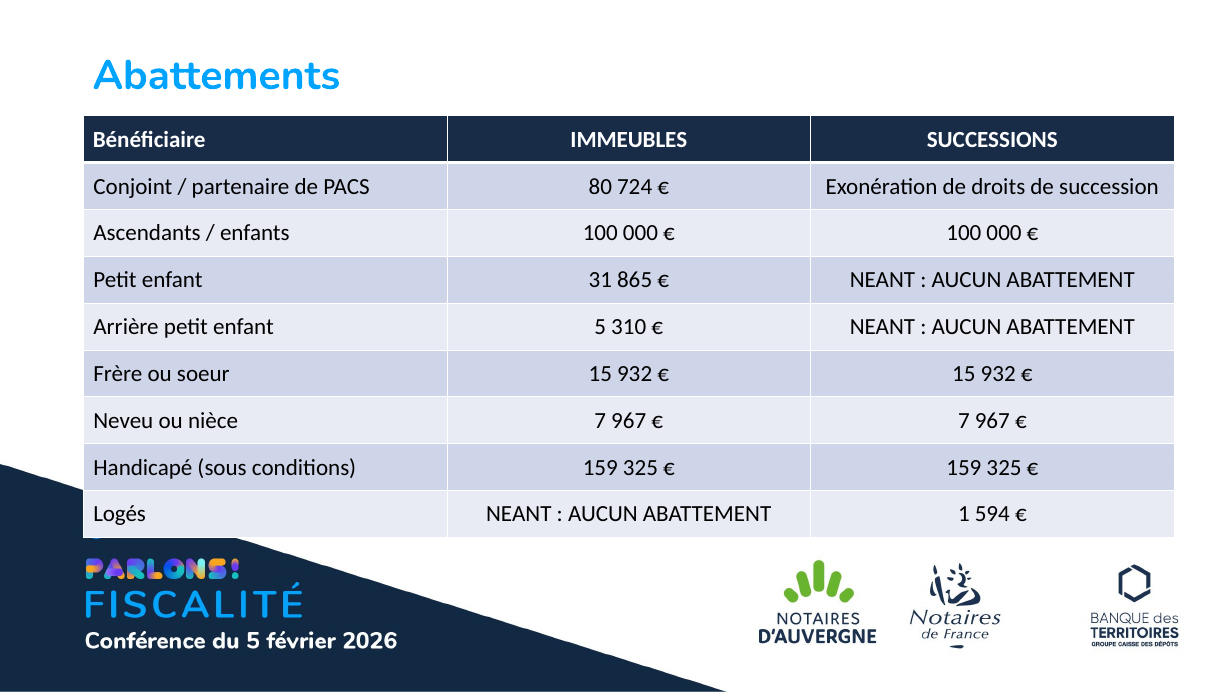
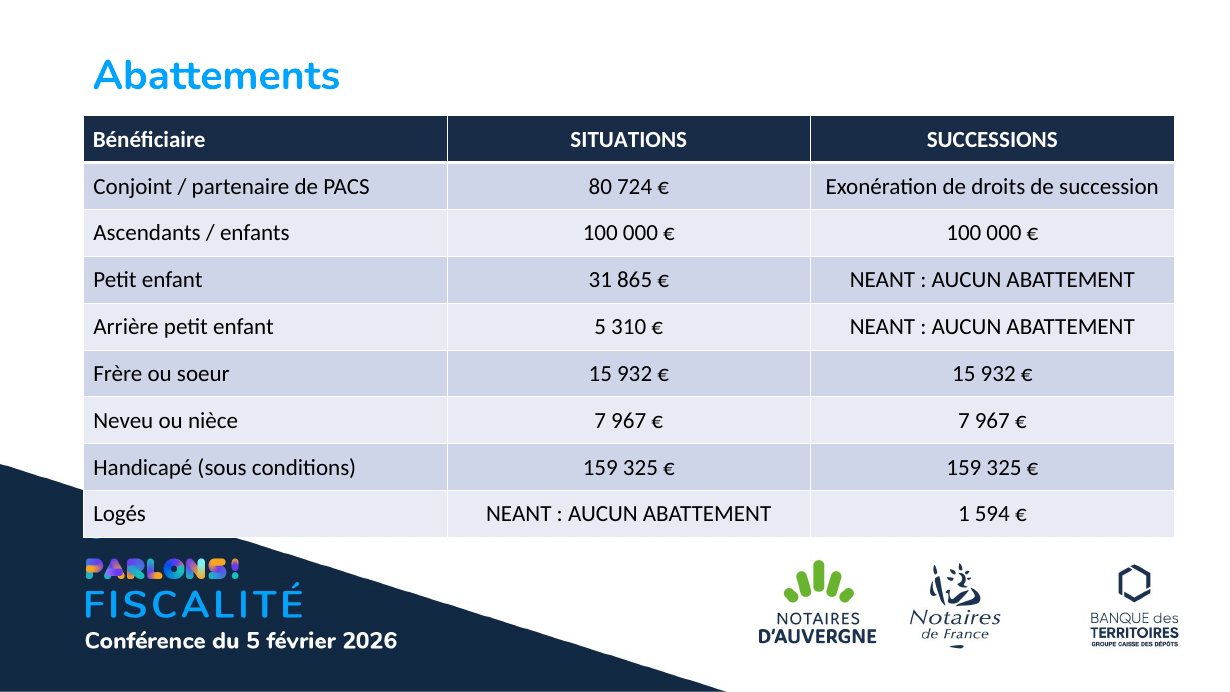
IMMEUBLES: IMMEUBLES -> SITUATIONS (629, 140)
